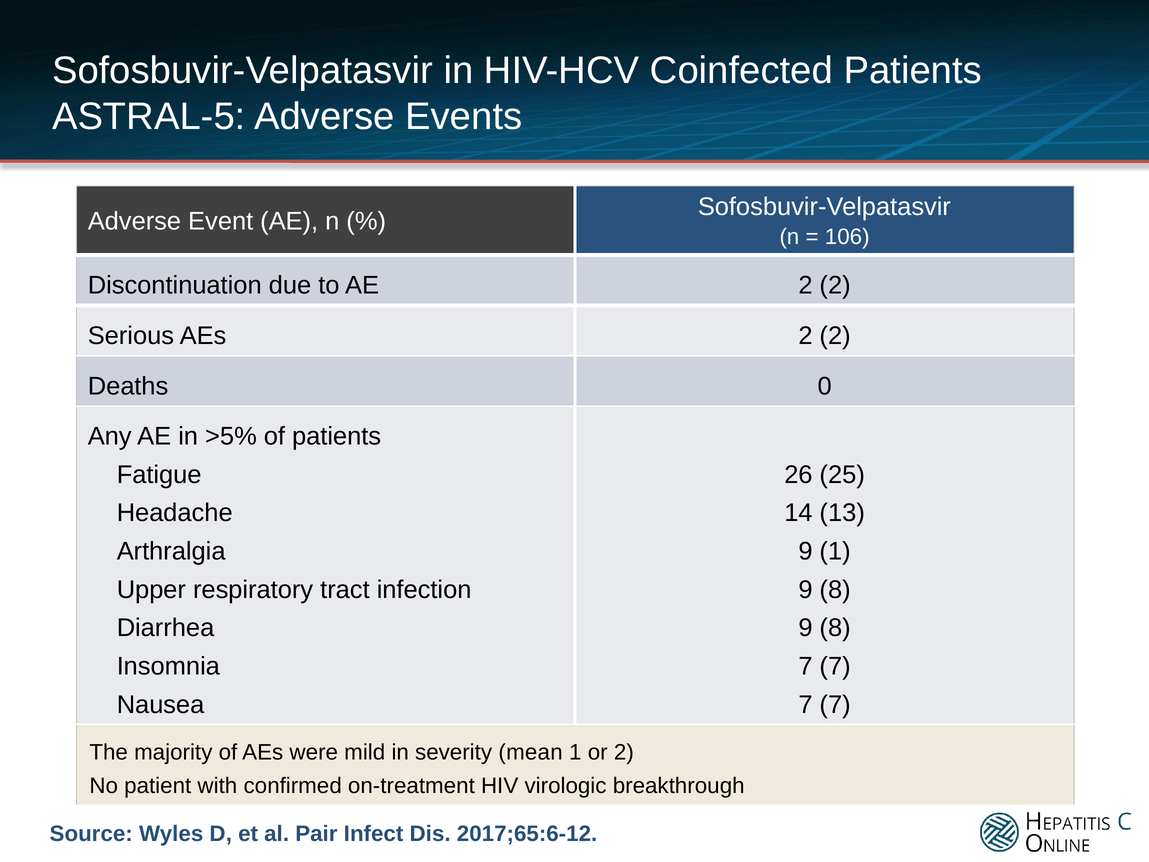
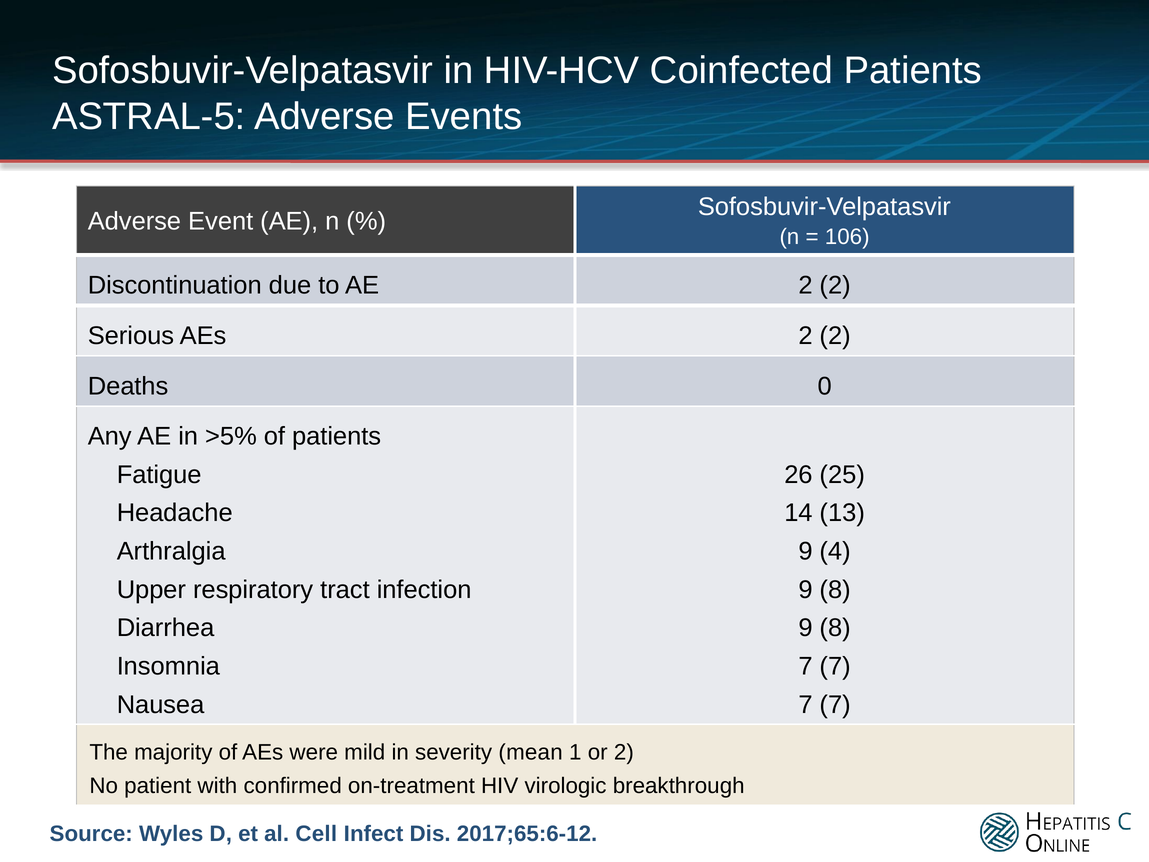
9 1: 1 -> 4 (835, 551)
Pair: Pair -> Cell (316, 834)
